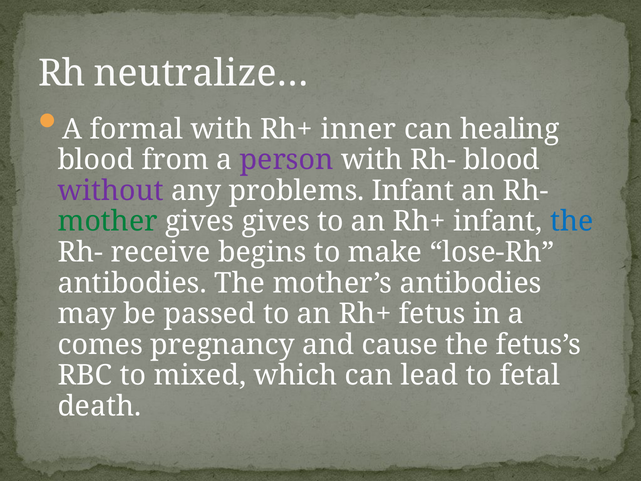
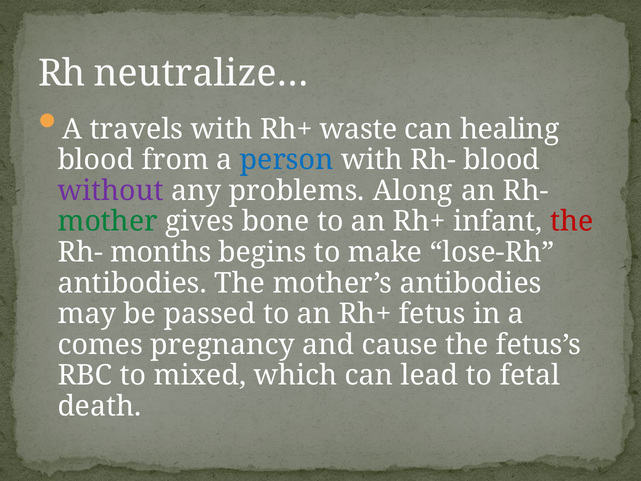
formal: formal -> travels (136, 129)
inner: inner -> waste (359, 129)
person colour: purple -> blue (287, 160)
problems Infant: Infant -> Along (413, 191)
gives gives: gives -> bone (276, 221)
the colour: blue -> red (572, 221)
receive: receive -> months (161, 252)
